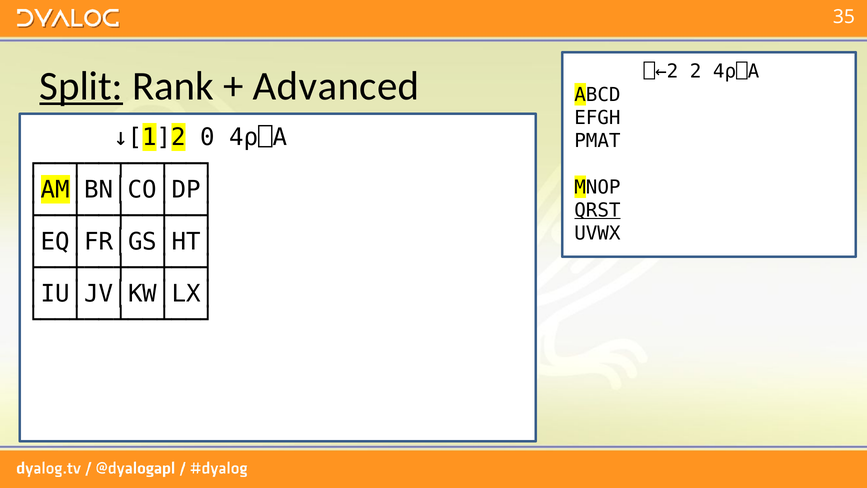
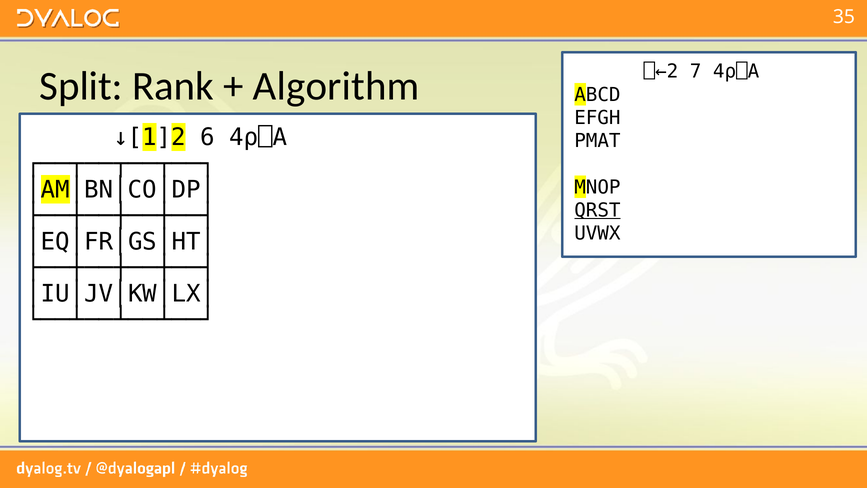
2: 2 -> 7 (696, 72)
Split underline: present -> none (81, 86)
Advanced: Advanced -> Algorithm (336, 86)
0: 0 -> 6 (207, 137)
